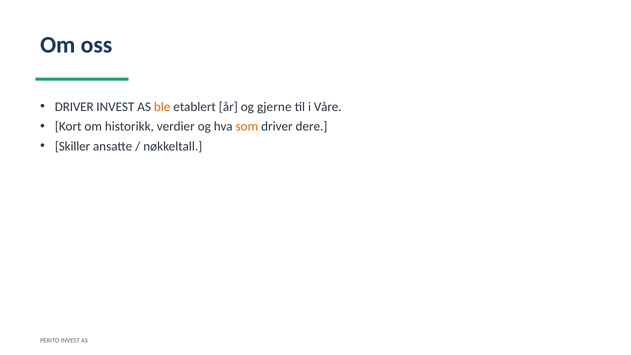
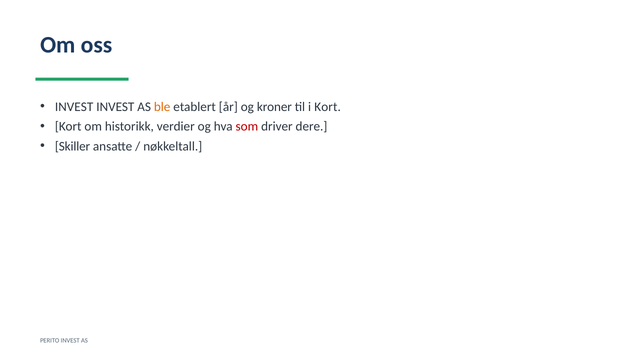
DRIVER: DRIVER -> INVEST (74, 107)
gjerne: gjerne -> kroner (274, 107)
i Våre: Våre -> Kort (328, 107)
som colour: orange -> red (247, 127)
